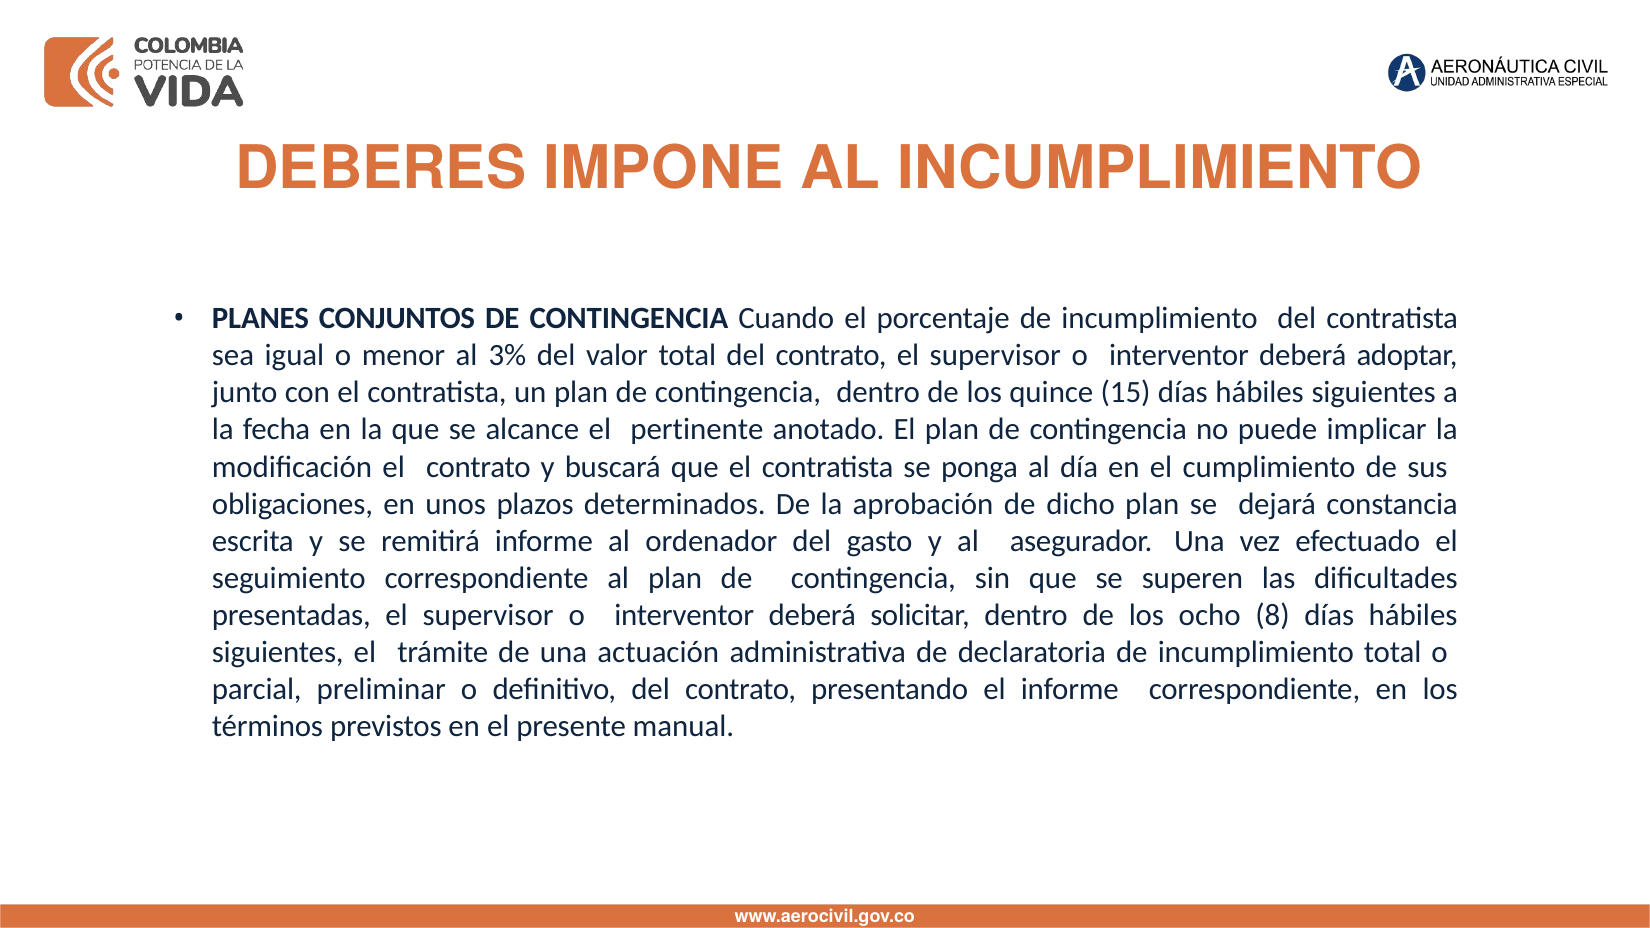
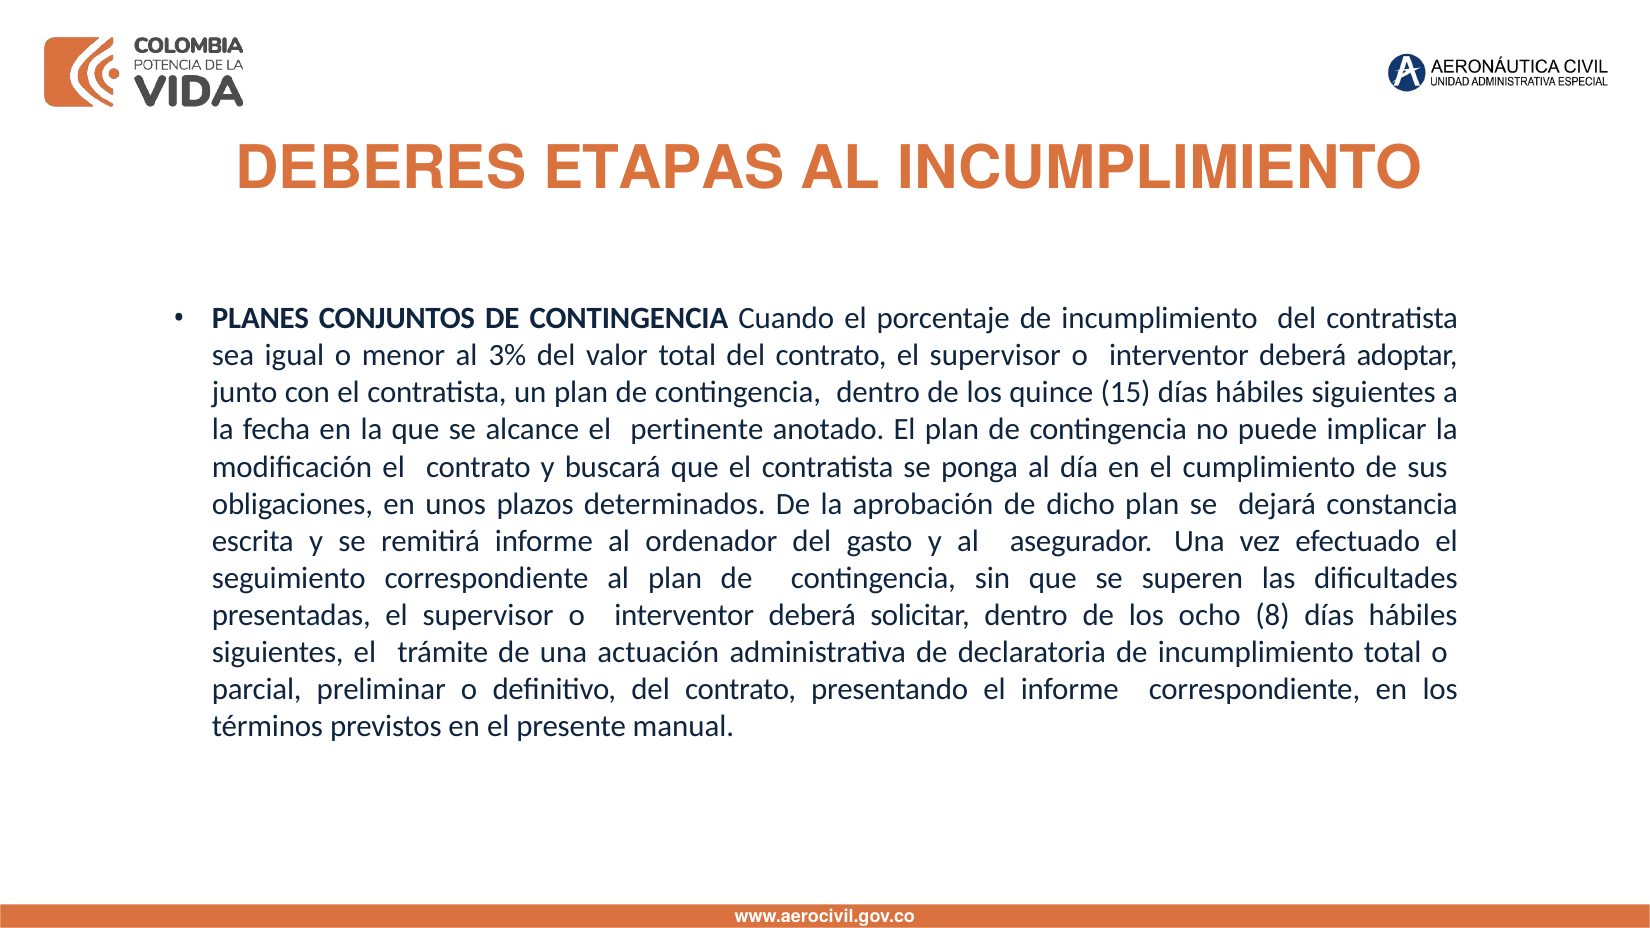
IMPONE: IMPONE -> ETAPAS (664, 168)
